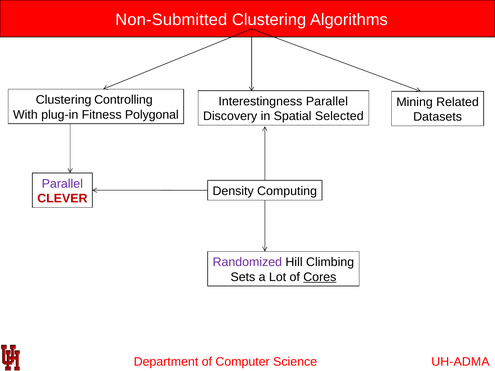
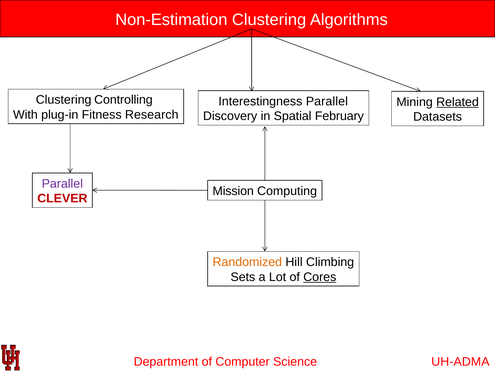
Non-Submitted: Non-Submitted -> Non-Estimation (171, 20)
Related underline: none -> present (457, 102)
Polygonal: Polygonal -> Research (152, 115)
Selected: Selected -> February (339, 116)
Density: Density -> Mission (233, 191)
Randomized colour: purple -> orange (247, 262)
